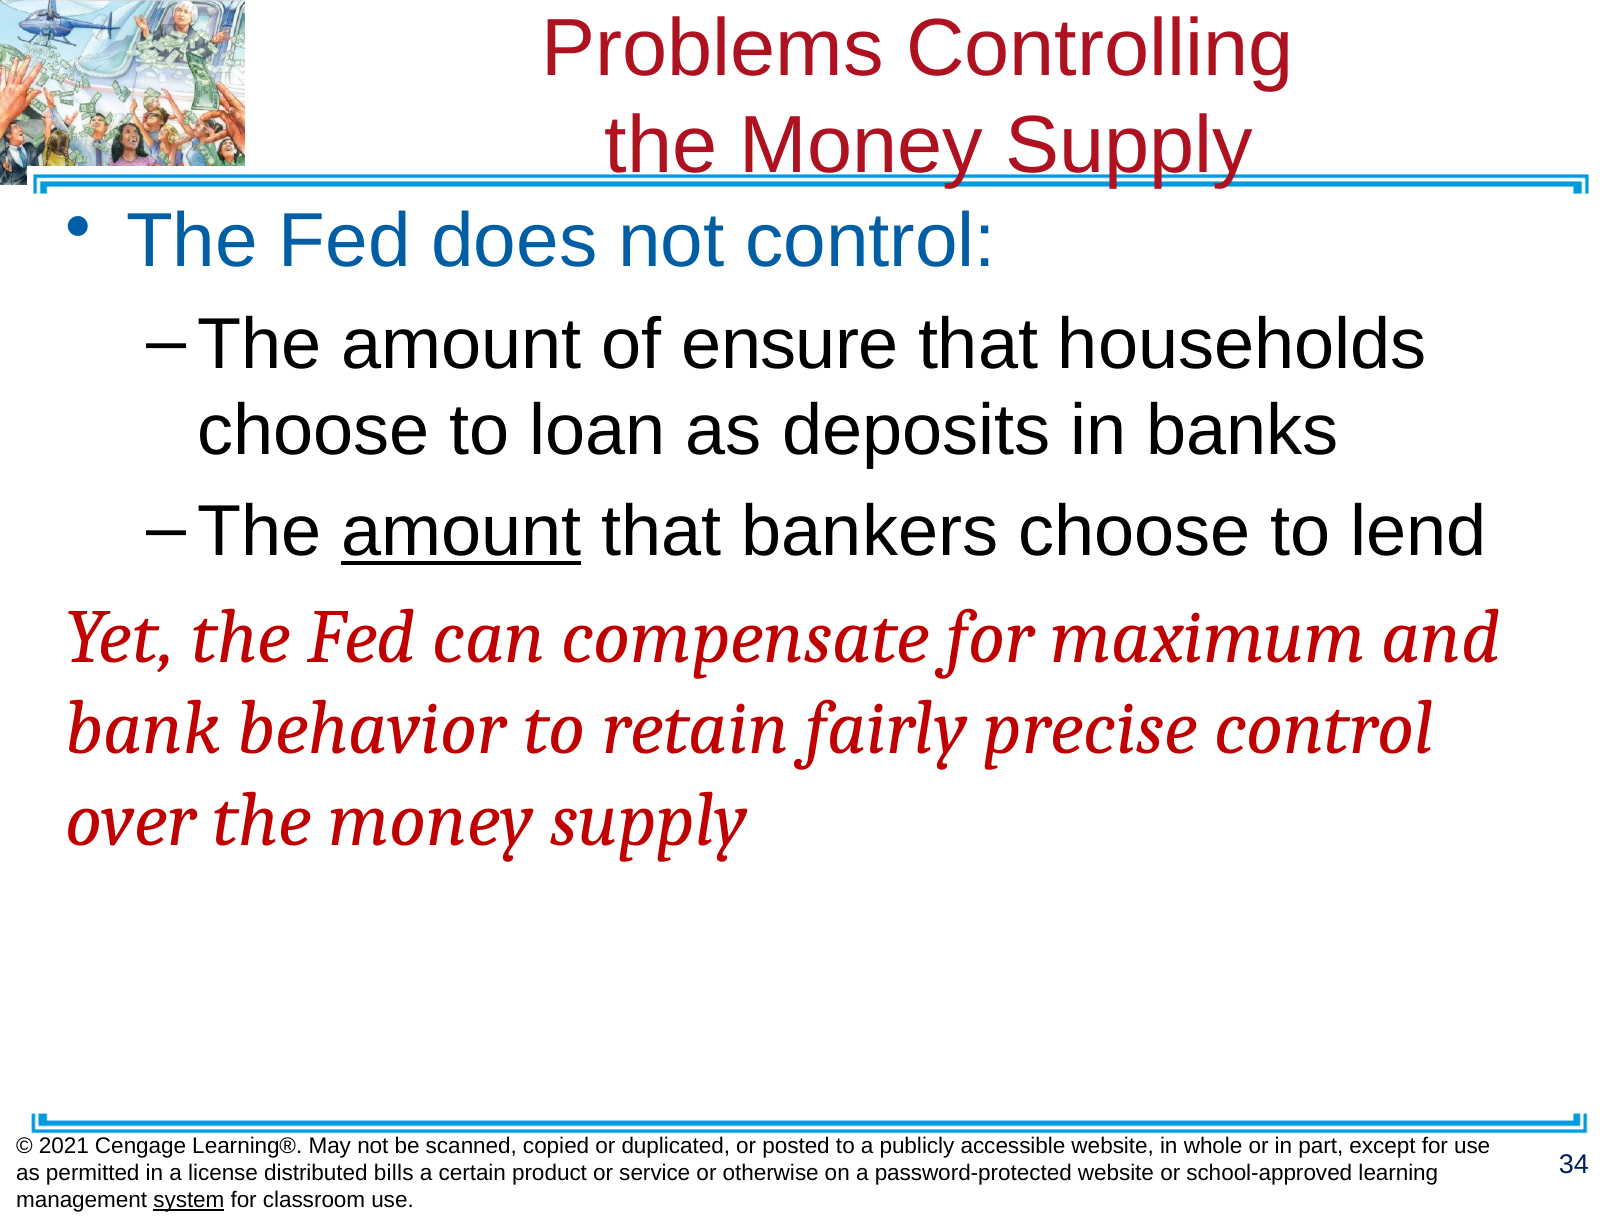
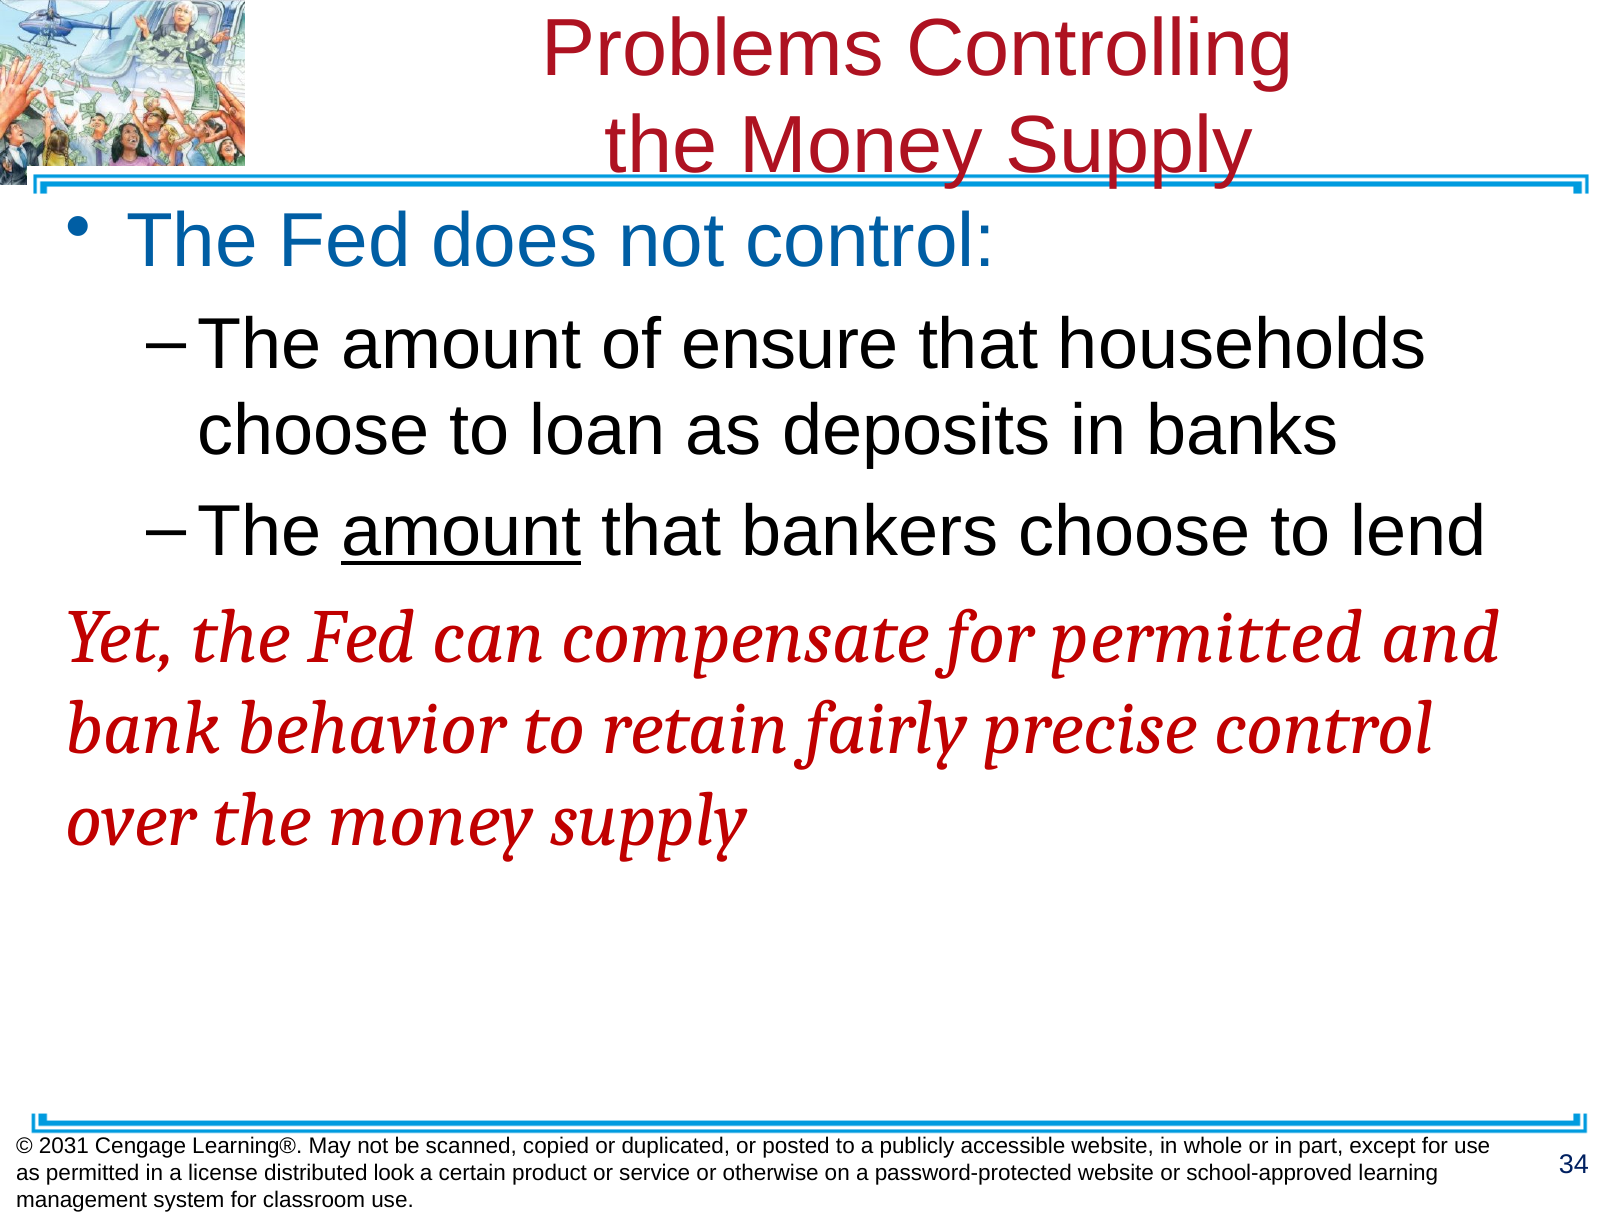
for maximum: maximum -> permitted (1207, 637)
2021: 2021 -> 2031 (64, 1146)
bills: bills -> look (394, 1173)
system underline: present -> none (189, 1200)
